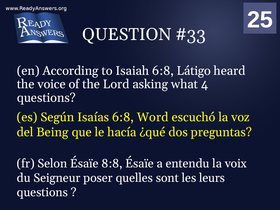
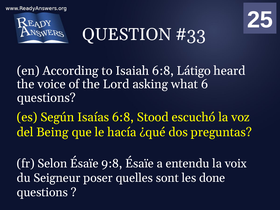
4: 4 -> 6 (205, 84)
Word: Word -> Stood (153, 117)
8:8: 8:8 -> 9:8 (112, 163)
leurs: leurs -> done (212, 178)
